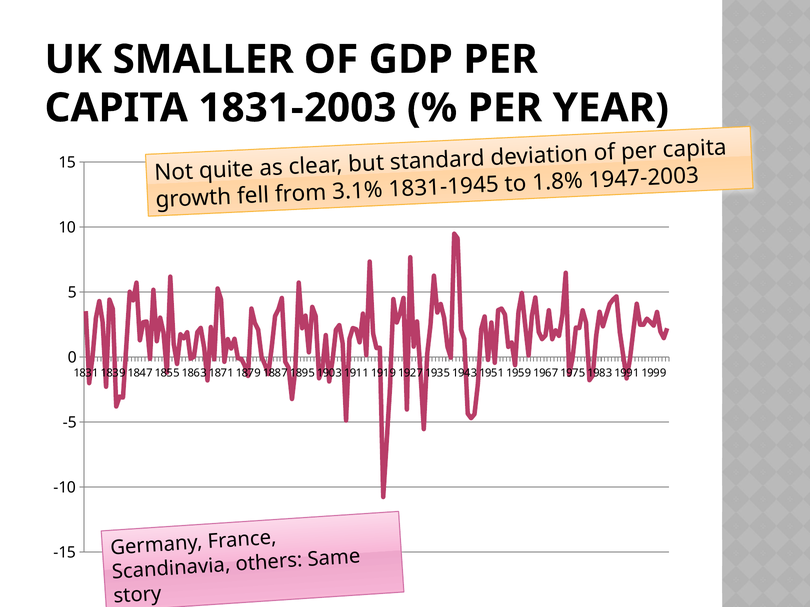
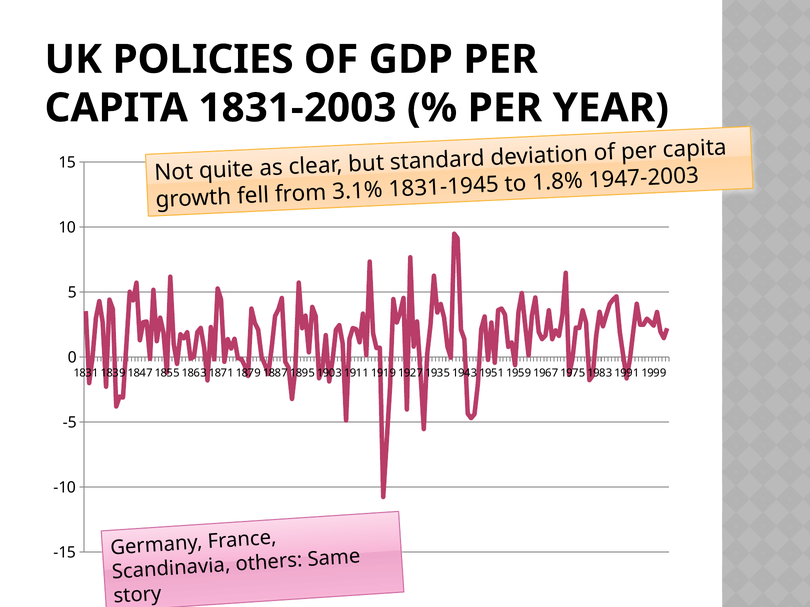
SMALLER: SMALLER -> POLICIES (203, 60)
